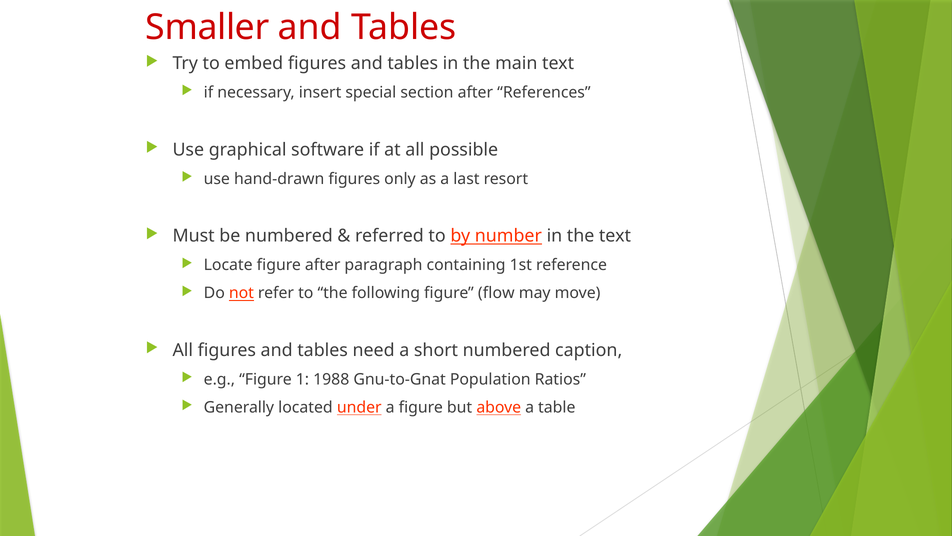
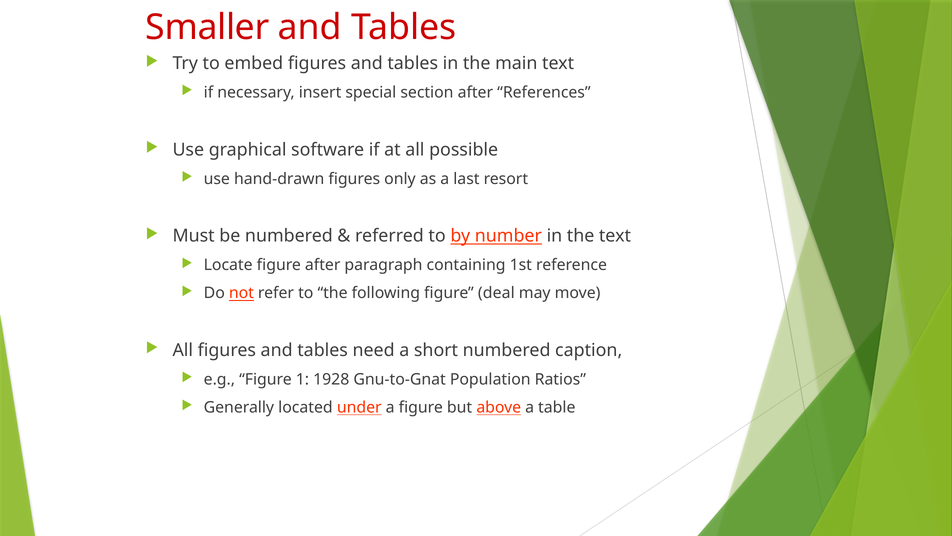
flow: flow -> deal (496, 293)
1988: 1988 -> 1928 (331, 379)
